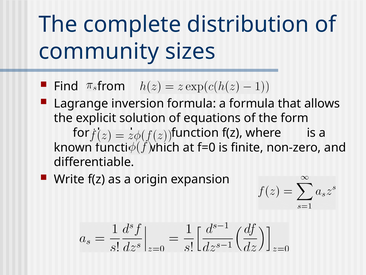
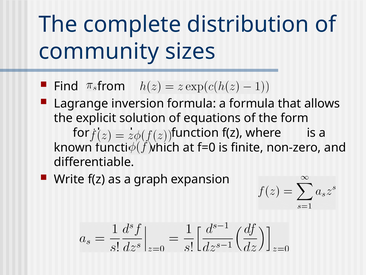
origin: origin -> graph (151, 179)
